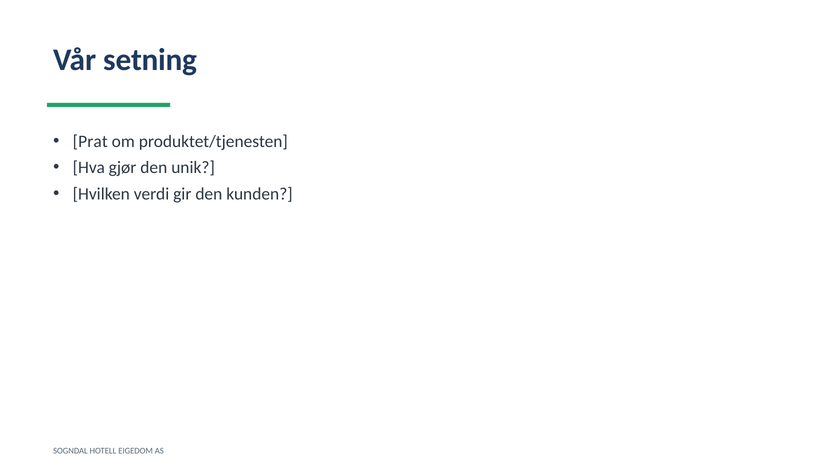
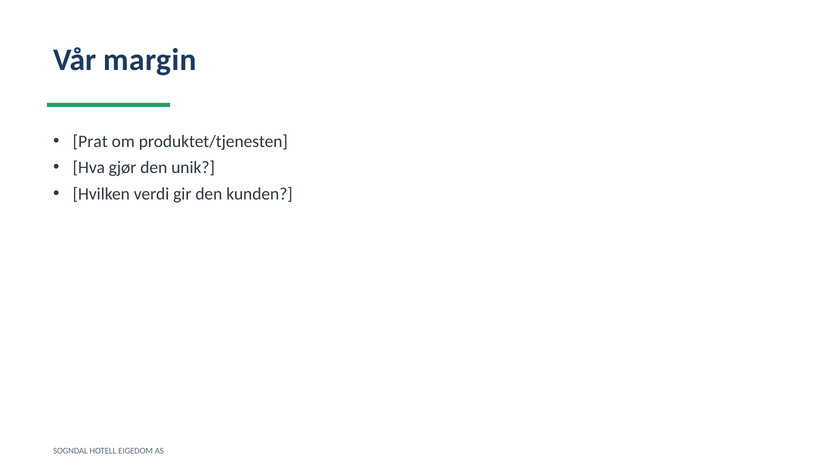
setning: setning -> margin (150, 60)
